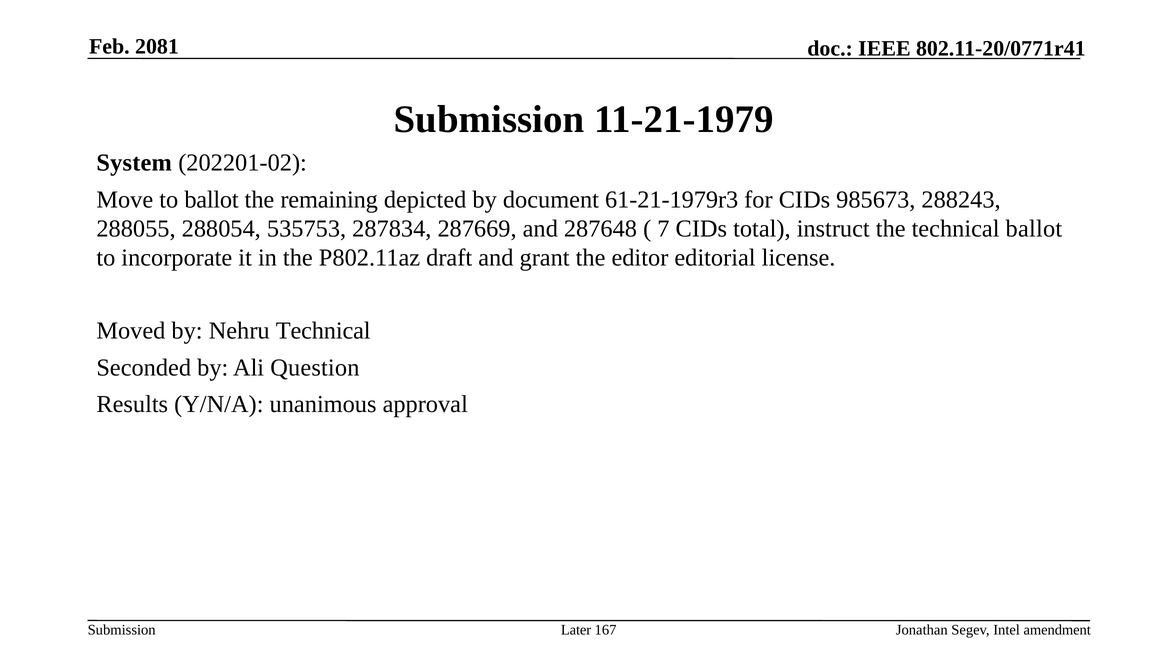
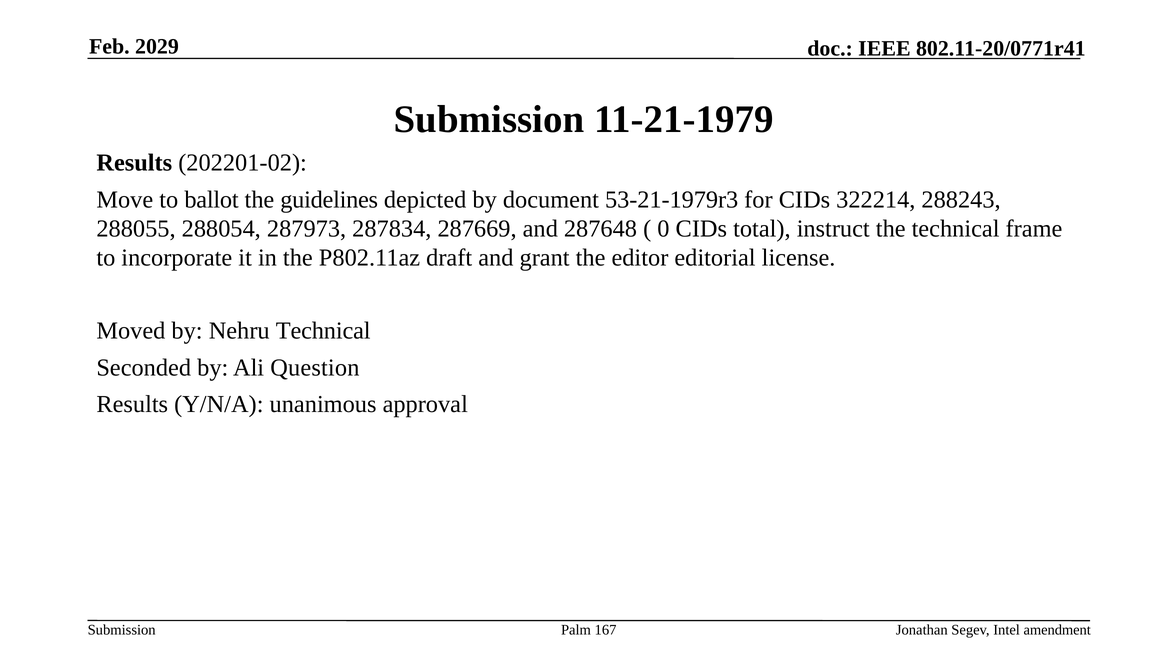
2081: 2081 -> 2029 (157, 46)
System: System -> Results (134, 163)
remaining: remaining -> guidelines (329, 199)
61-21-1979r3: 61-21-1979r3 -> 53-21-1979r3 (672, 199)
985673: 985673 -> 322214 (876, 199)
535753: 535753 -> 287973 (307, 229)
7: 7 -> 0 (663, 229)
technical ballot: ballot -> frame (1034, 229)
Later: Later -> Palm (576, 630)
